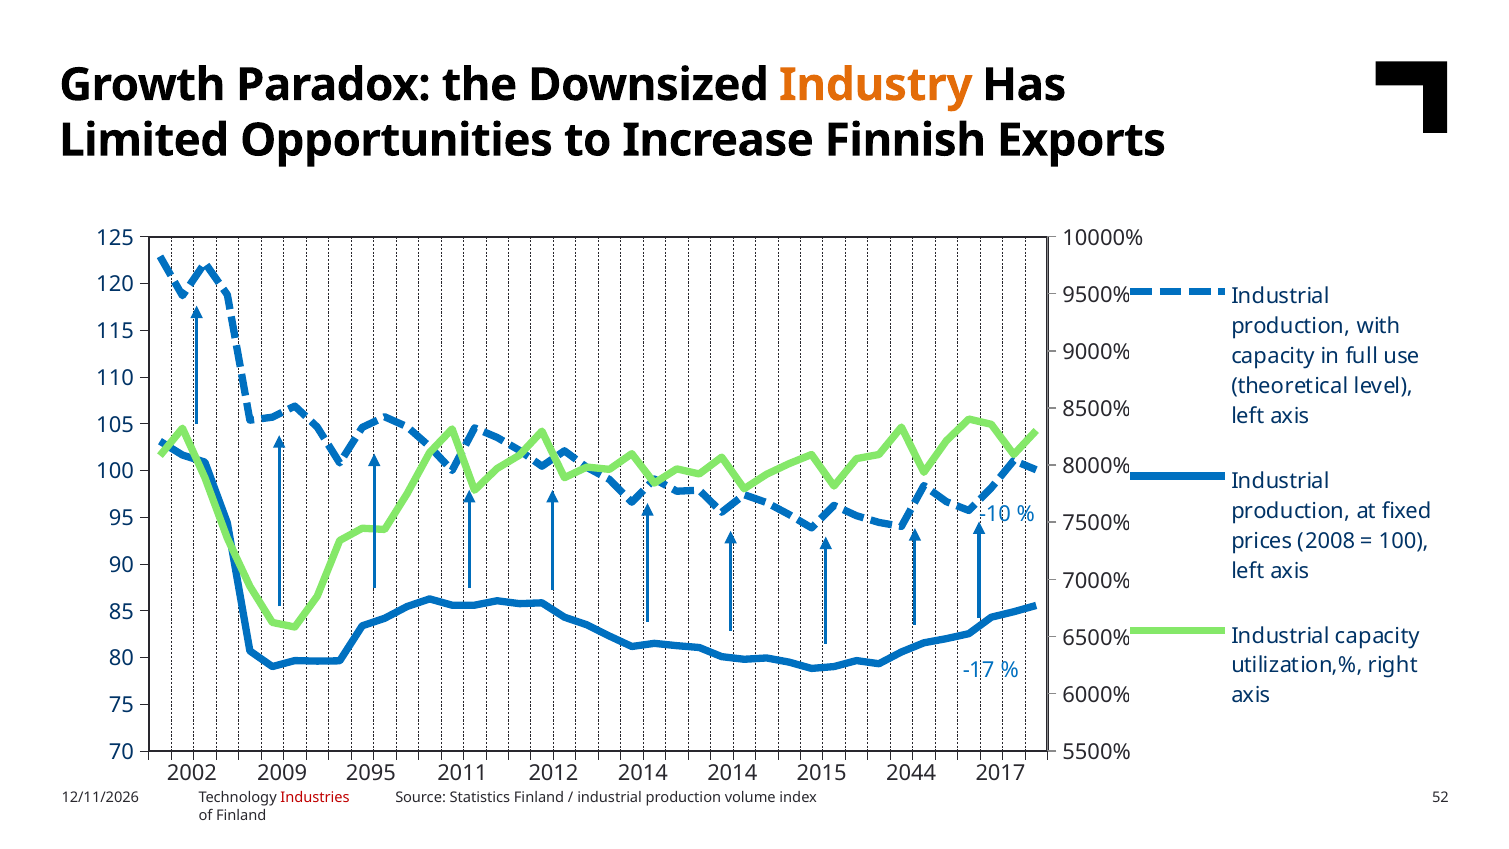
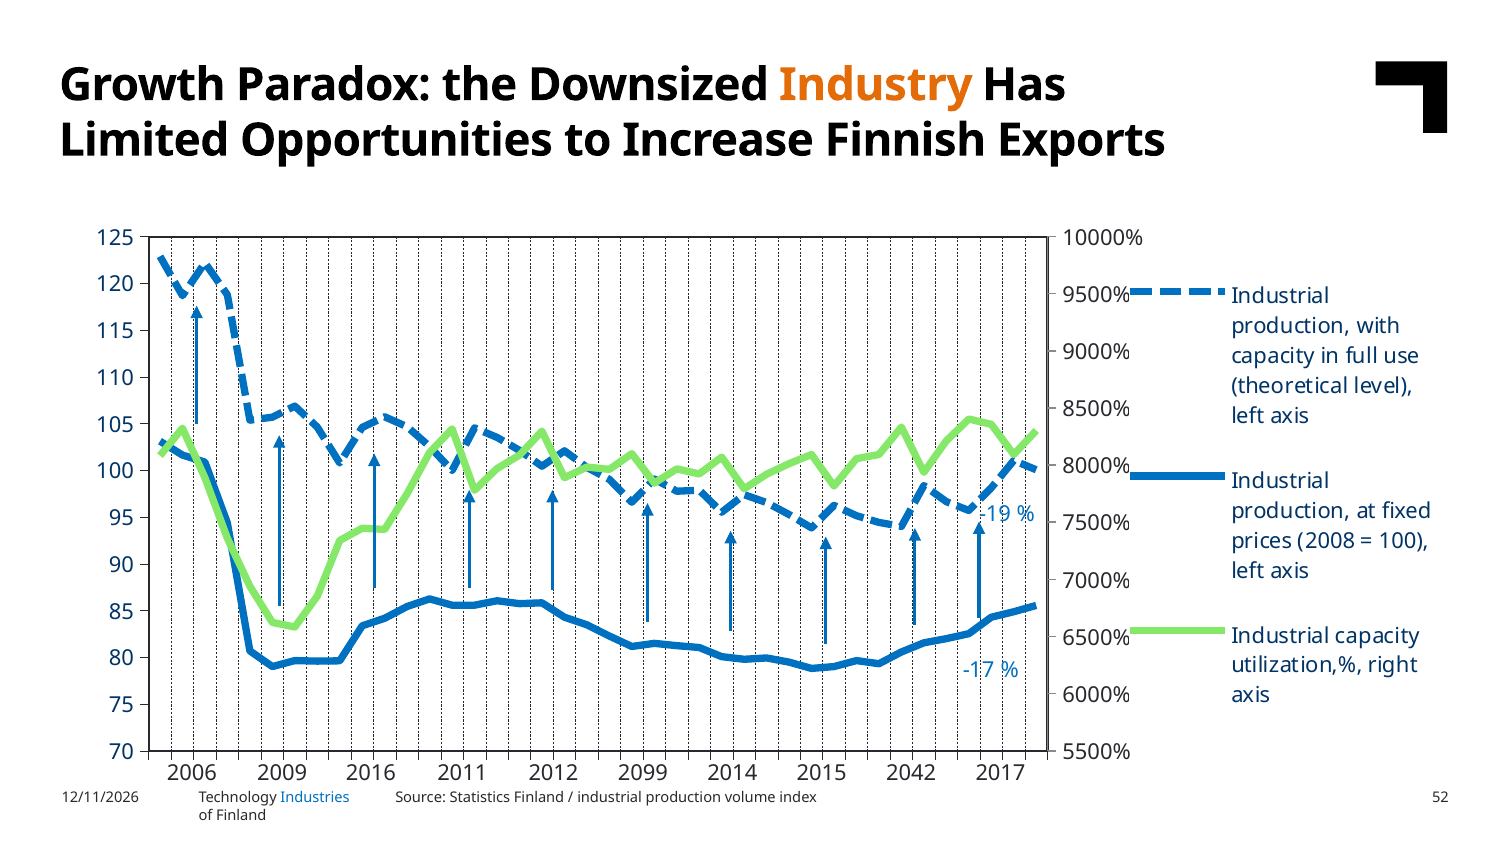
-10: -10 -> -19 (995, 514)
2002: 2002 -> 2006 (192, 773)
2095: 2095 -> 2016 (371, 773)
2012 2014: 2014 -> 2099 (643, 773)
2044: 2044 -> 2042 (911, 773)
Industries colour: red -> blue (315, 798)
